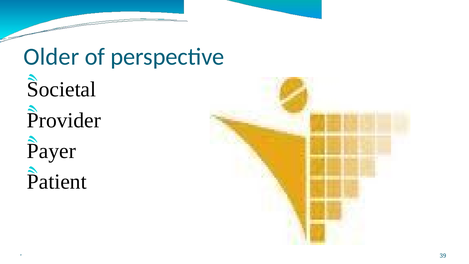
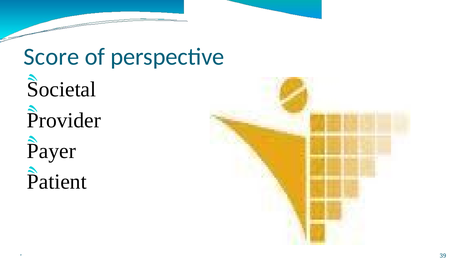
Older: Older -> Score (51, 57)
